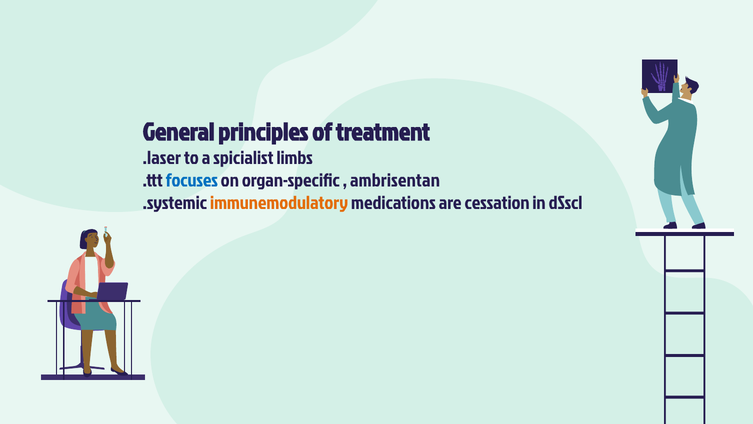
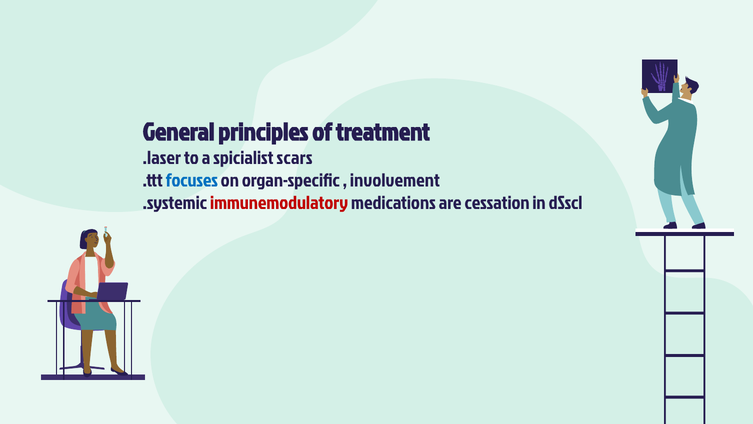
limbs: limbs -> scars (295, 158)
ambrisentan: ambrisentan -> involvement (395, 180)
immunemodulatory colour: orange -> red (279, 203)
